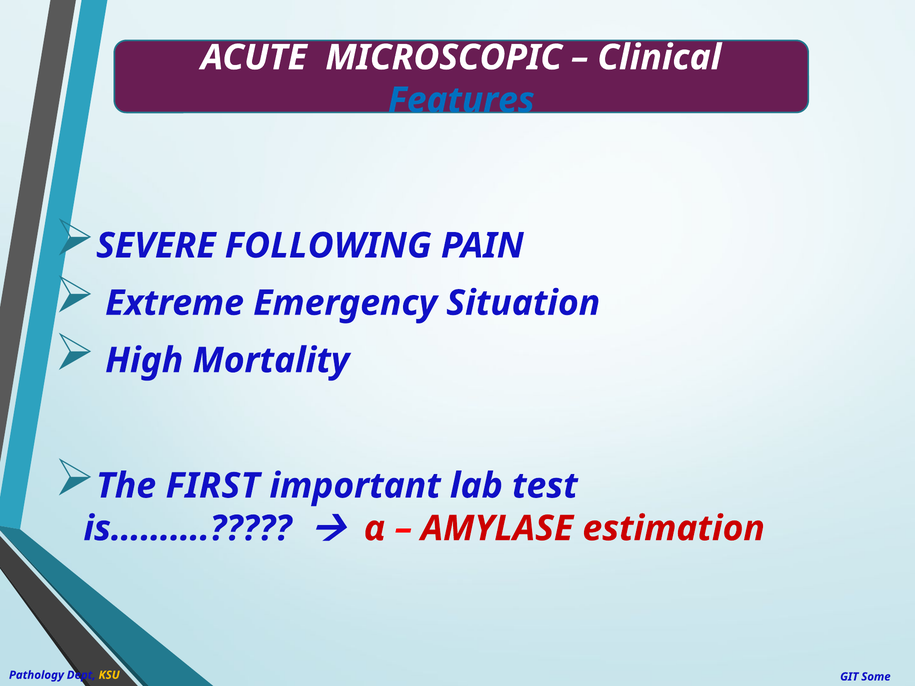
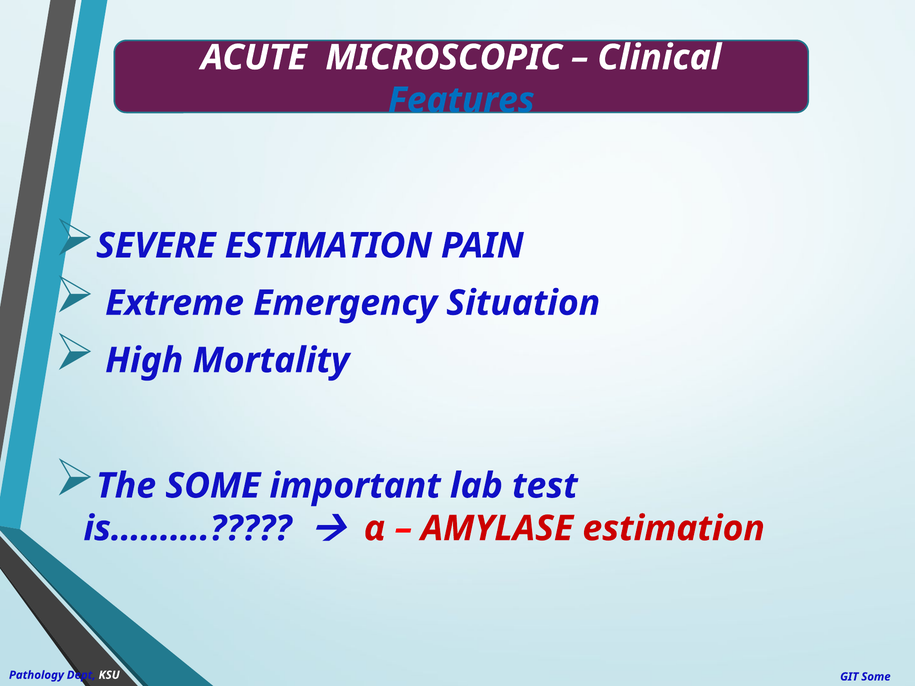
SEVERE FOLLOWING: FOLLOWING -> ESTIMATION (328, 246)
The FIRST: FIRST -> SOME (213, 486)
KSU colour: yellow -> white (109, 675)
